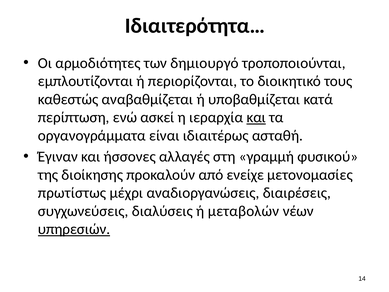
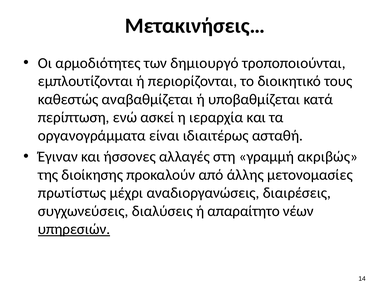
Ιδιαιτερότητα…: Ιδιαιτερότητα… -> Μετακινήσεις… (195, 26)
και underline: present -> none (256, 117)
φυσικού: φυσικού -> ακριβώς (328, 157)
ενείχε: ενείχε -> άλλης (245, 175)
μεταβολών: μεταβολών -> απαραίτητο (244, 211)
